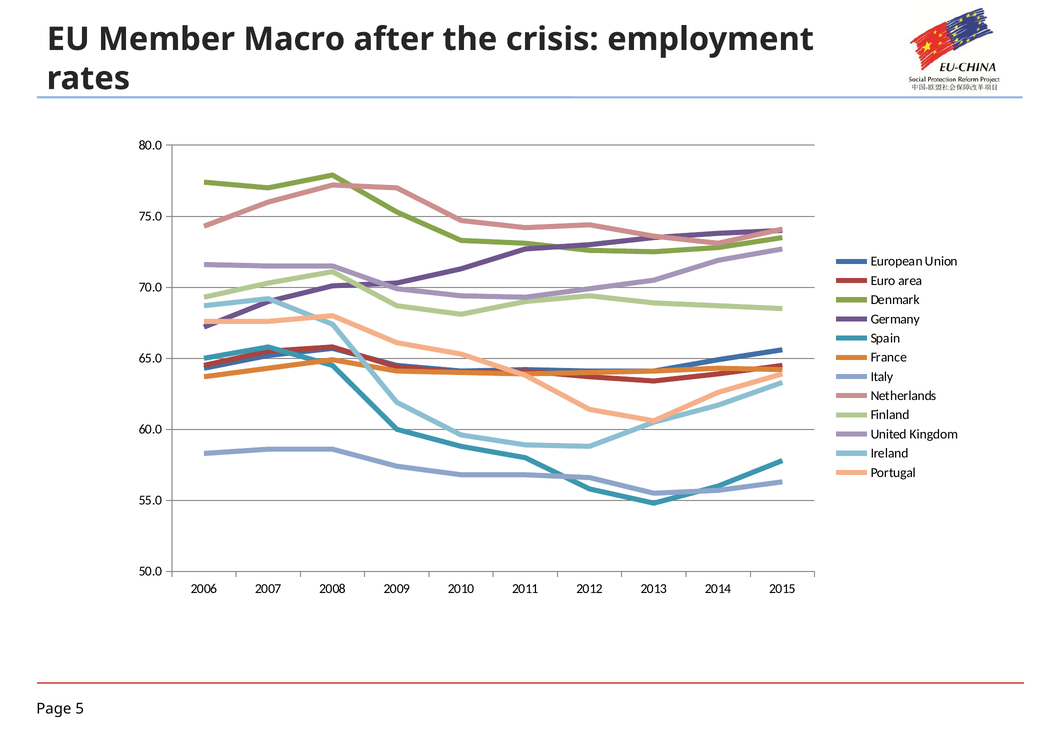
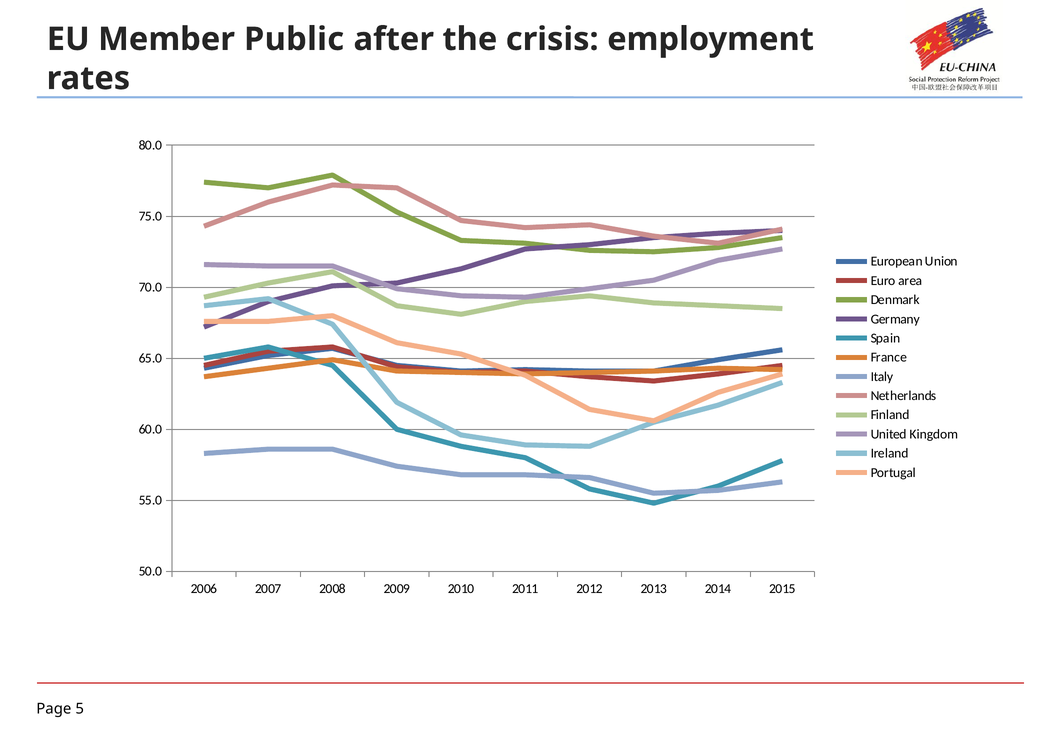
Macro: Macro -> Public (294, 39)
